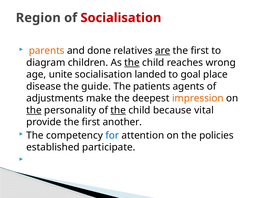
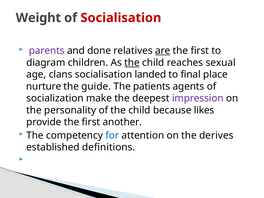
Region: Region -> Weight (38, 18)
parents colour: orange -> purple (47, 51)
wrong: wrong -> sexual (221, 63)
unite: unite -> clans (61, 74)
goal: goal -> final (191, 74)
disease: disease -> nurture (44, 86)
adjustments: adjustments -> socialization (55, 98)
impression colour: orange -> purple (198, 98)
the underline: present -> none (34, 110)
the underline: present -> none (118, 110)
vital: vital -> likes (204, 110)
policies: policies -> derives (216, 135)
participate: participate -> definitions (109, 147)
